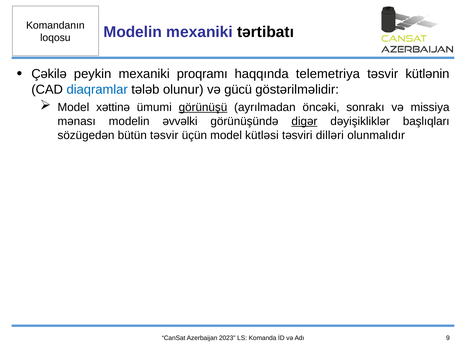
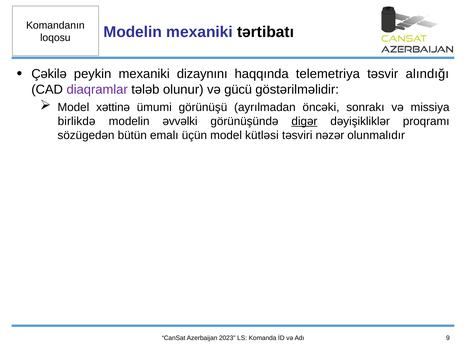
proqramı: proqramı -> dizaynını (202, 74)
kütlənin: kütlənin -> alındığı (427, 74)
diaqramlar colour: blue -> purple (97, 89)
görünüşü underline: present -> none (203, 107)
mənası: mənası -> birlikdə (77, 121)
başlıqları: başlıqları -> proqramı (426, 121)
bütün təsvir: təsvir -> emalı (164, 135)
dilləri: dilləri -> nəzər (330, 135)
